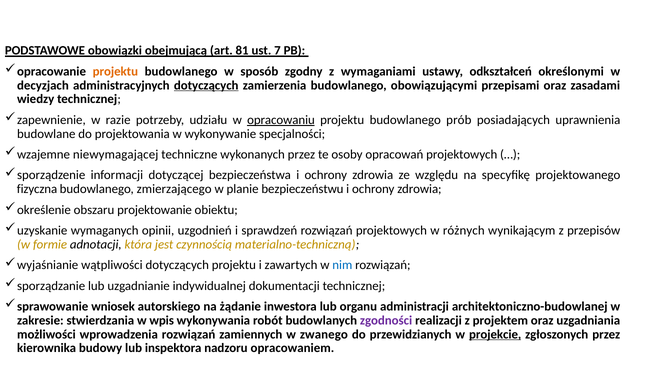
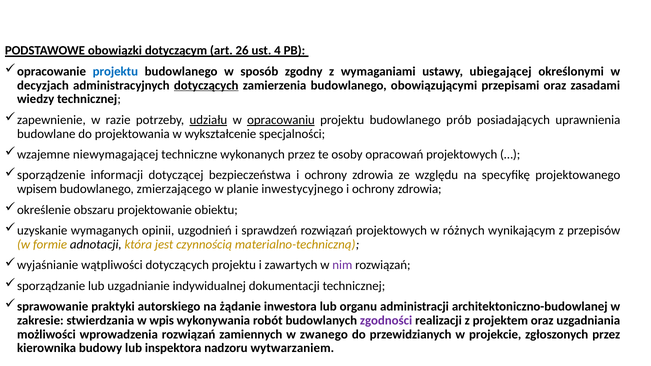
obejmującą: obejmującą -> dotyczącym (176, 51)
81: 81 -> 26 (242, 51)
7: 7 -> 4 (277, 51)
projektu colour: orange -> blue (115, 71)
odkształceń: odkształceń -> ubiegającej (501, 71)
udziału underline: none -> present (208, 120)
wykonywanie: wykonywanie -> wykształcenie (220, 134)
fizyczna: fizyczna -> wpisem (37, 189)
bezpieczeństwu: bezpieczeństwu -> inwestycyjnego (302, 189)
nim colour: blue -> purple (342, 265)
wniosek: wniosek -> praktyki (113, 307)
projekcie underline: present -> none (495, 334)
opracowaniem: opracowaniem -> wytwarzaniem (292, 348)
